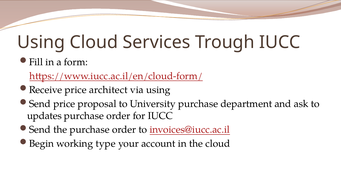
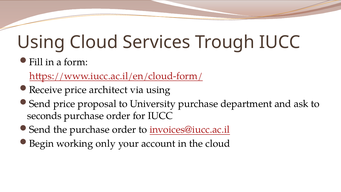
updates: updates -> seconds (44, 116)
type: type -> only (106, 143)
